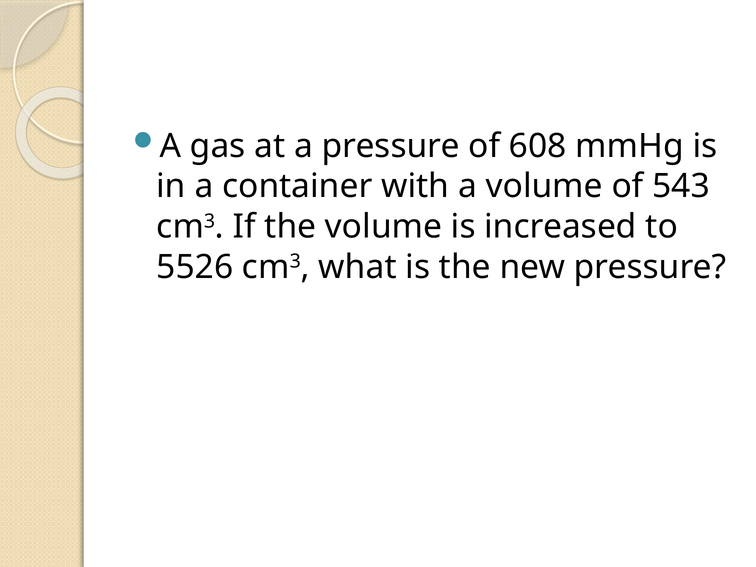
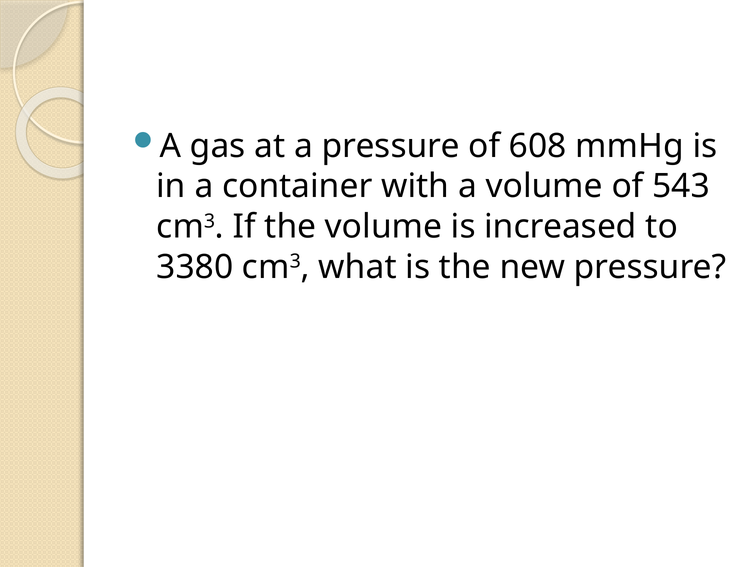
5526: 5526 -> 3380 (195, 267)
